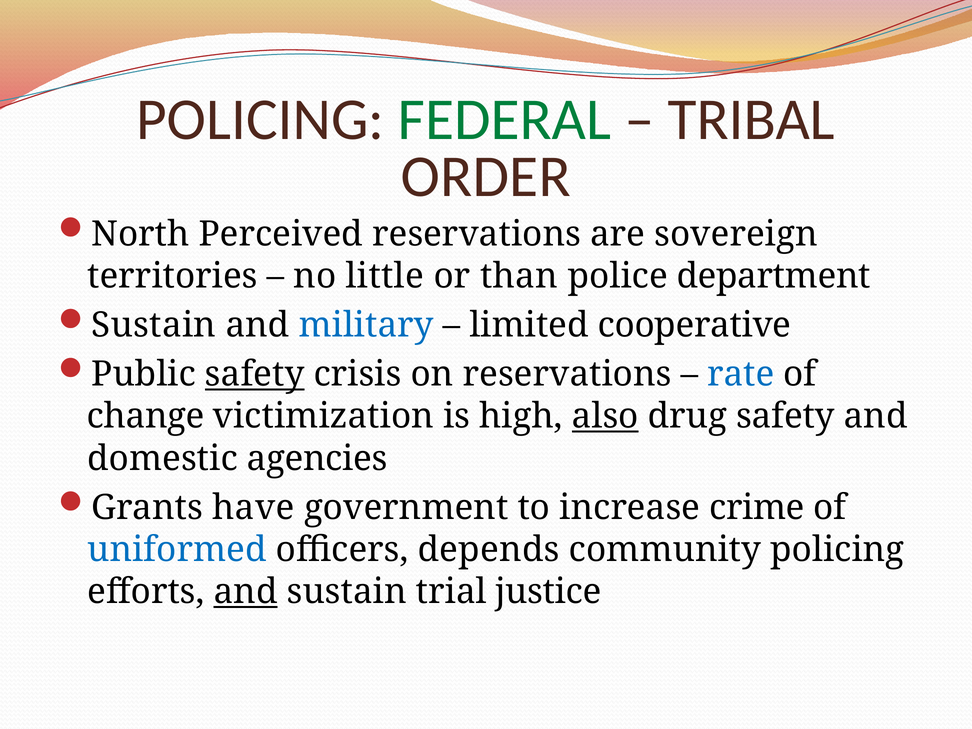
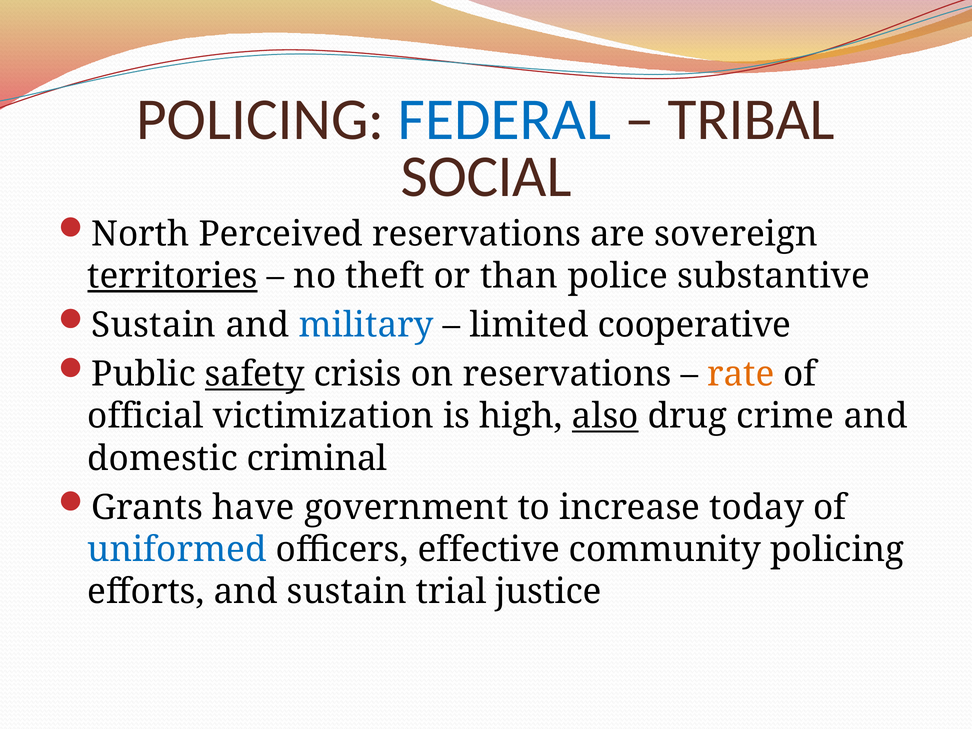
FEDERAL colour: green -> blue (505, 120)
ORDER: ORDER -> SOCIAL (486, 177)
territories underline: none -> present (173, 276)
little: little -> theft (385, 276)
department: department -> substantive (774, 276)
rate colour: blue -> orange (741, 374)
change: change -> official (146, 416)
drug safety: safety -> crime (785, 416)
agencies: agencies -> criminal (317, 459)
crime: crime -> today (757, 508)
depends: depends -> effective (489, 550)
and underline: present -> none (246, 592)
